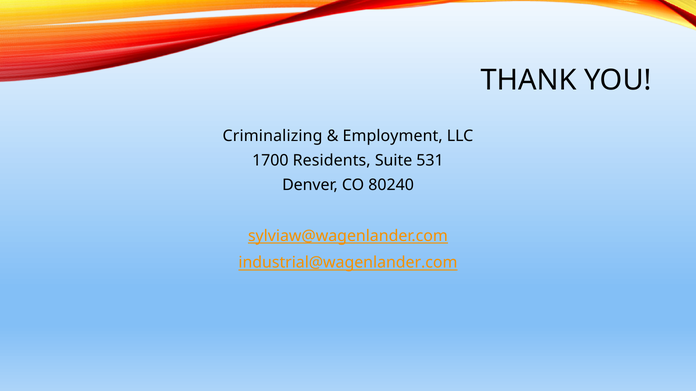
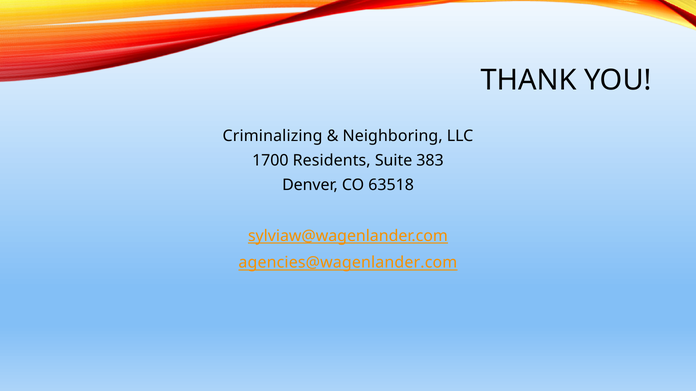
Employment: Employment -> Neighboring (393, 136)
531: 531 -> 383 (430, 161)
80240: 80240 -> 63518 (391, 185)
industrial@wagenlander.com: industrial@wagenlander.com -> agencies@wagenlander.com (348, 263)
